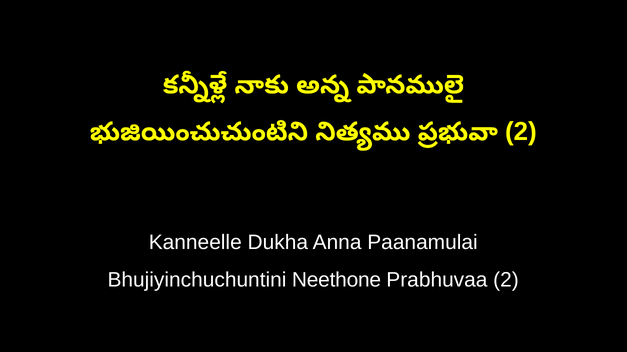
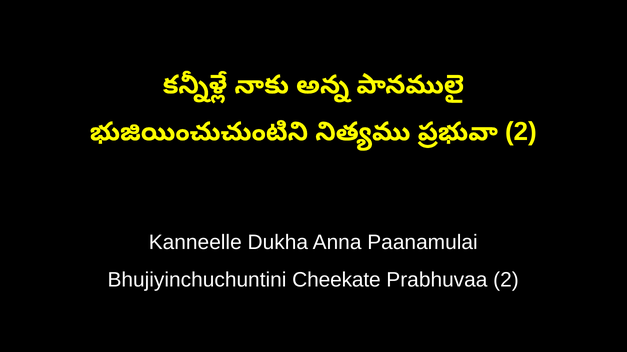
Neethone: Neethone -> Cheekate (336, 280)
